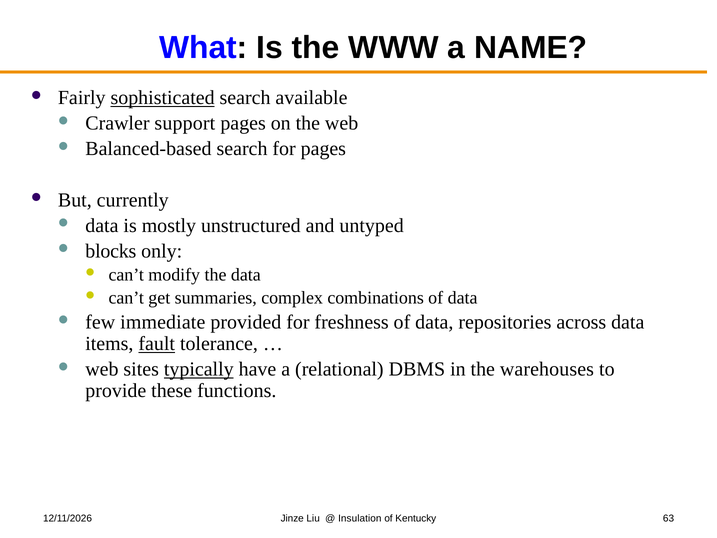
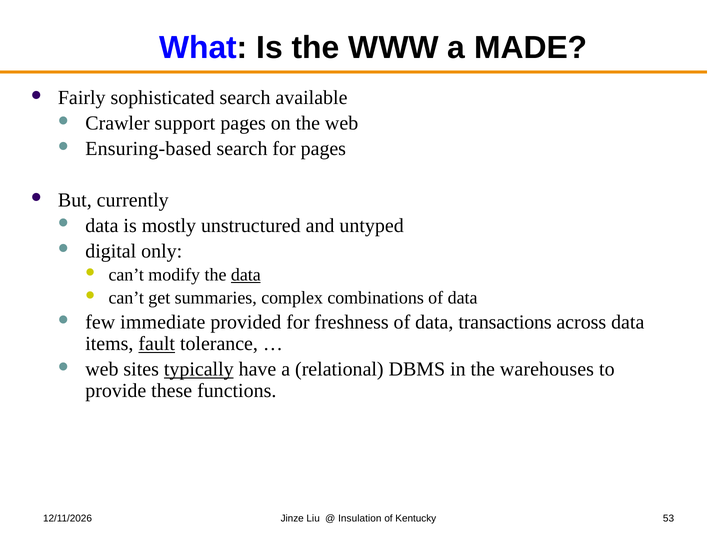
NAME: NAME -> MADE (531, 48)
sophisticated underline: present -> none (163, 98)
Balanced-based: Balanced-based -> Ensuring-based (148, 149)
blocks: blocks -> digital (111, 251)
data underline: none -> present (246, 275)
repositories: repositories -> transactions (505, 322)
63: 63 -> 53 (669, 518)
